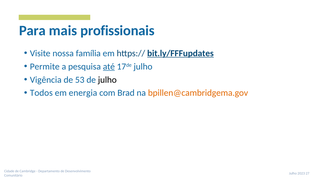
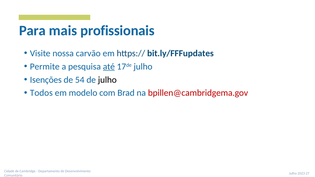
família: família -> carvão (88, 53)
bit.ly/FFFupdates underline: present -> none (180, 53)
Vigência: Vigência -> Isenções (46, 80)
53: 53 -> 54 (80, 80)
energia: energia -> modelo (83, 93)
bpillen@cambridgema.gov colour: orange -> red (198, 93)
